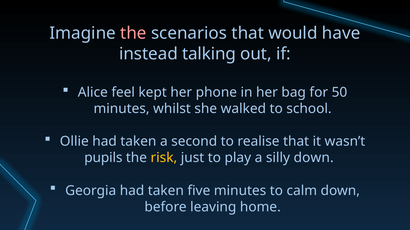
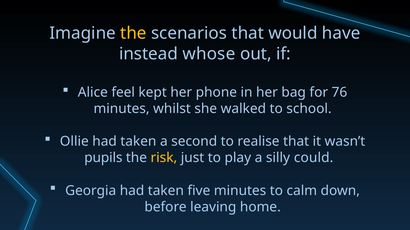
the colour: pink -> yellow (133, 33)
talking: talking -> whose (209, 54)
50: 50 -> 76 (339, 93)
silly down: down -> could (314, 158)
